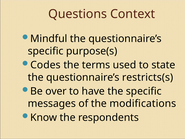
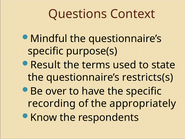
Codes: Codes -> Result (45, 65)
messages: messages -> recording (52, 103)
modifications: modifications -> appropriately (143, 103)
